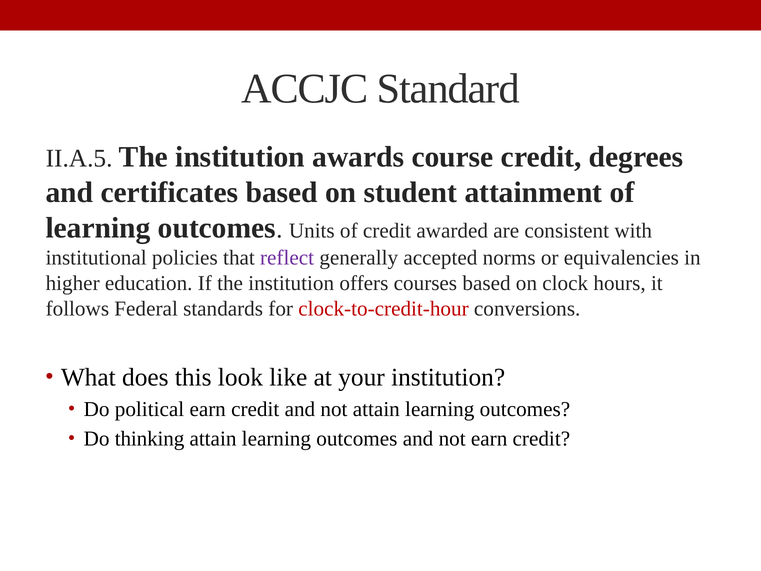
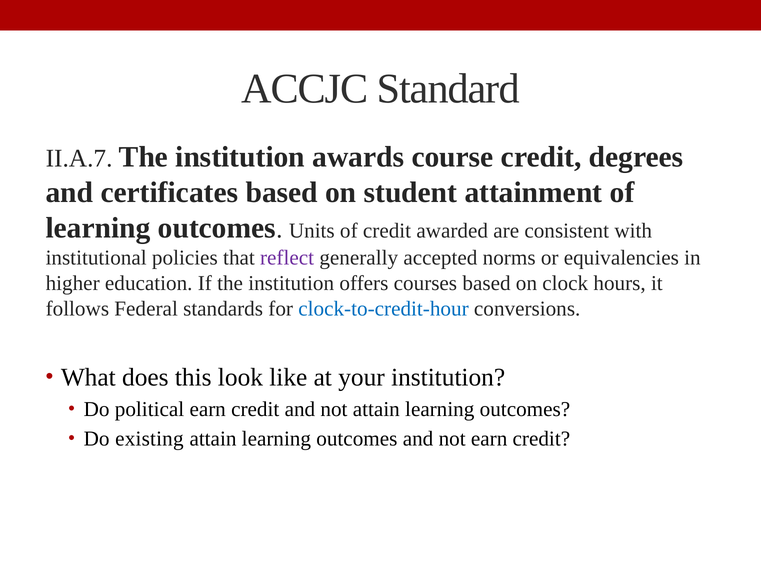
II.A.5: II.A.5 -> II.A.7 (79, 158)
clock-to-credit-hour colour: red -> blue (384, 309)
thinking: thinking -> existing (149, 439)
